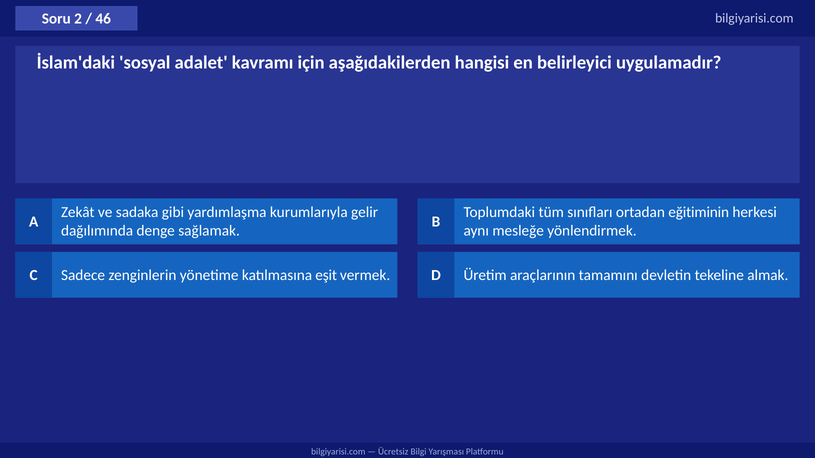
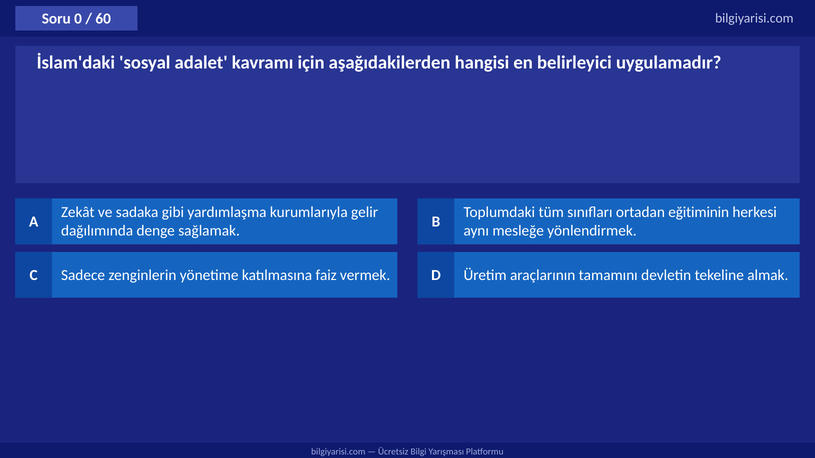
2: 2 -> 0 (78, 19)
46: 46 -> 60 (103, 19)
eşit: eşit -> faiz (326, 275)
